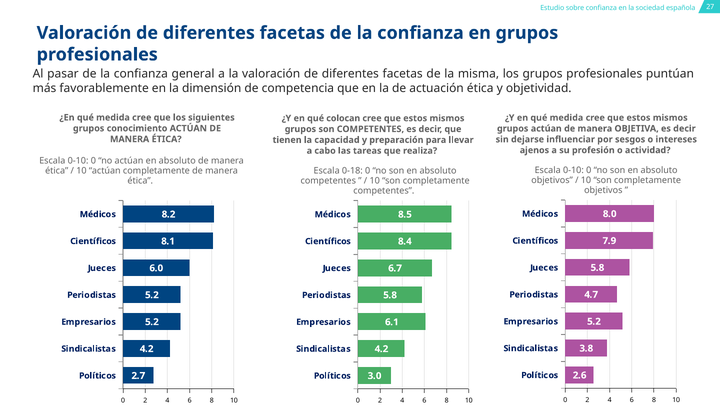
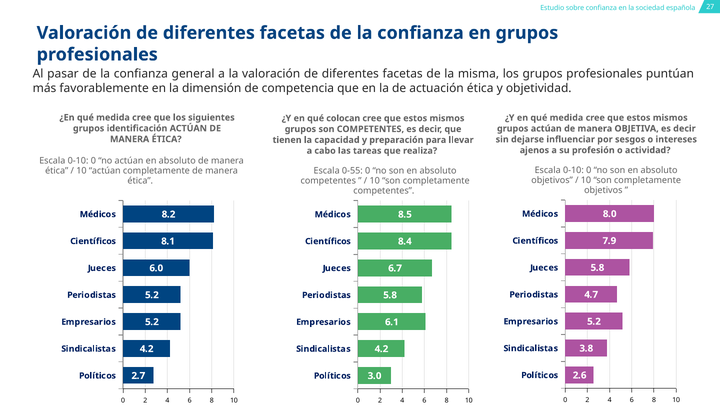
conocimiento: conocimiento -> identificación (137, 128)
0-18: 0-18 -> 0-55 (352, 171)
